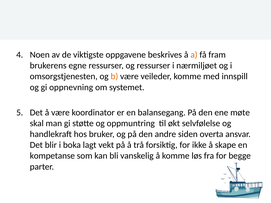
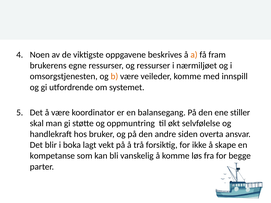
oppnevning: oppnevning -> utfordrende (71, 87)
møte: møte -> stiller (240, 113)
